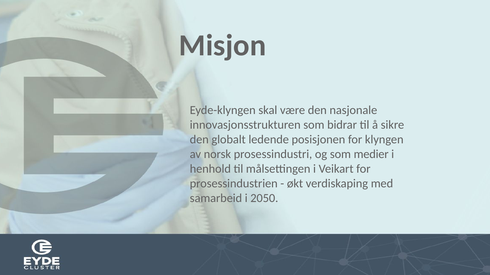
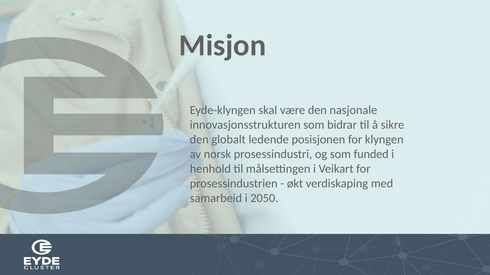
medier: medier -> funded (371, 155)
